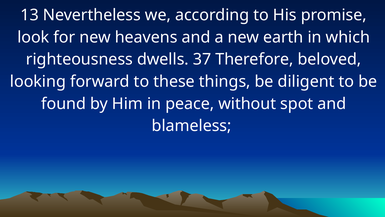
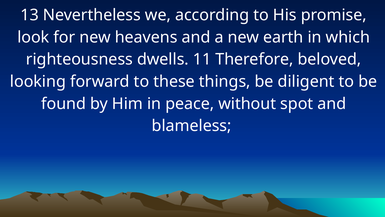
37: 37 -> 11 (202, 59)
